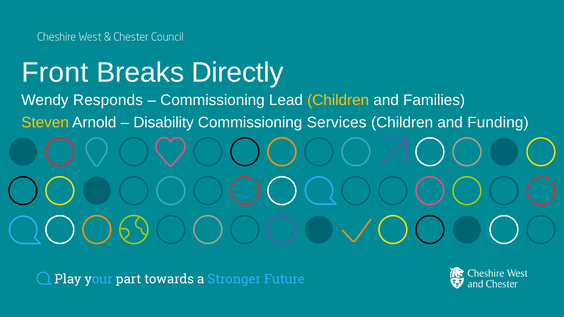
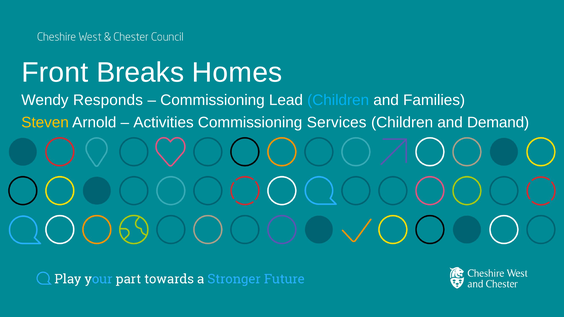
Directly: Directly -> Homes (237, 72)
Children colour: yellow -> light blue (338, 100)
Disability: Disability -> Activities (164, 123)
Funding: Funding -> Demand (498, 123)
